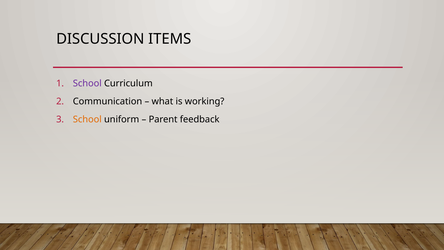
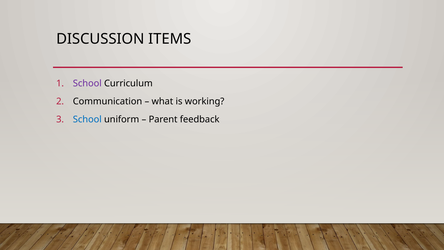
School colour: orange -> blue (87, 119)
